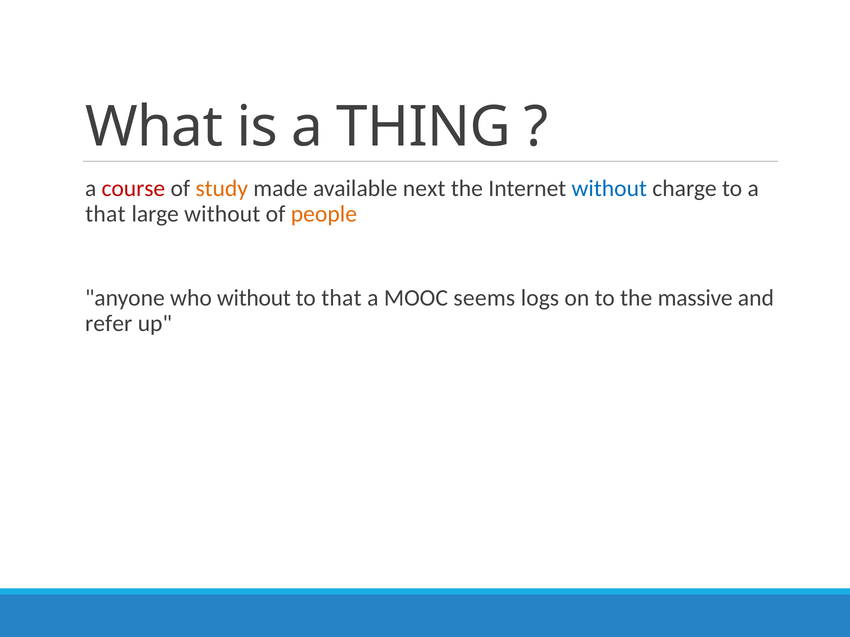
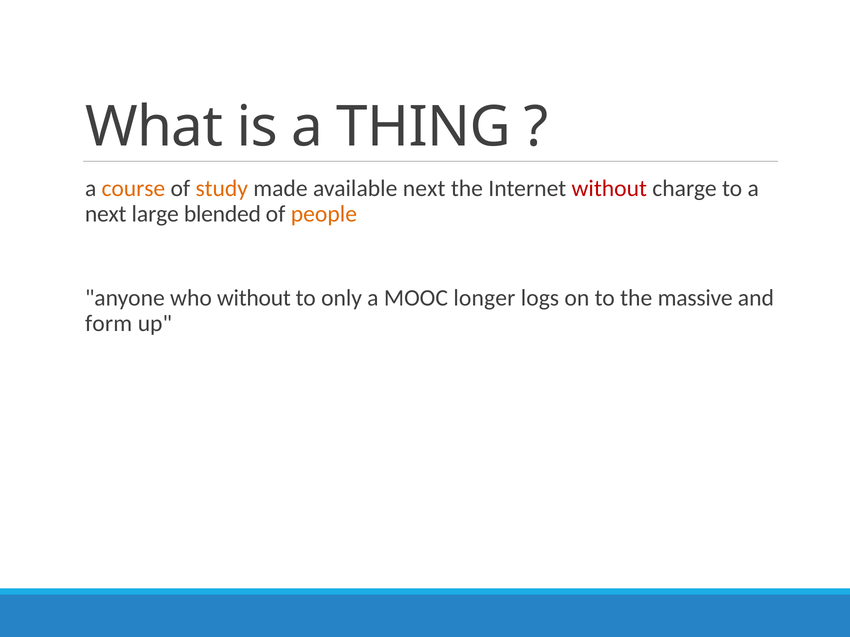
course colour: red -> orange (133, 188)
without colour: blue -> red (609, 188)
that: that -> next (106, 214)
large without: without -> blended (222, 214)
to that: that -> only (342, 298)
seems: seems -> longer (484, 298)
refer: refer -> form (109, 324)
